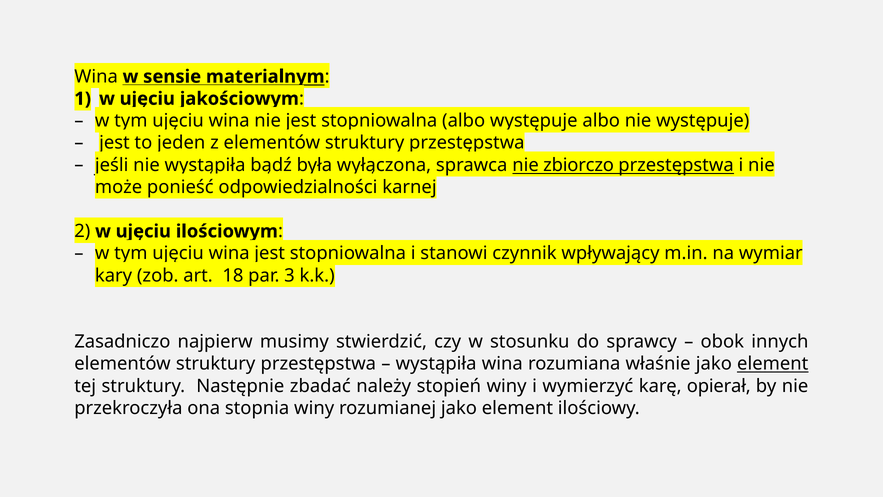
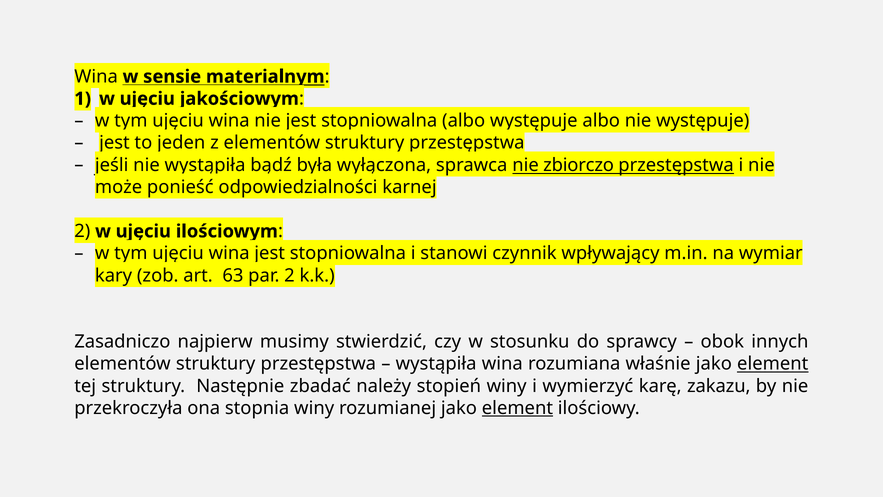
18: 18 -> 63 (233, 275)
par 3: 3 -> 2 (290, 275)
opierał: opierał -> zakazu (719, 386)
element underline: none -> present (517, 408)
